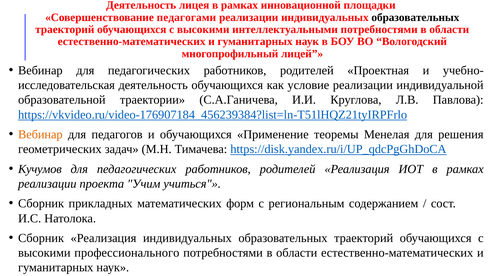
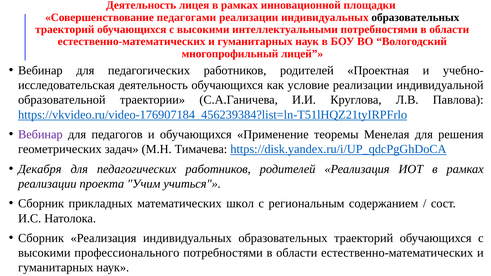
Вебинар colour: orange -> purple (40, 135)
Кучумов: Кучумов -> Декабря (40, 169)
форм: форм -> школ (240, 204)
